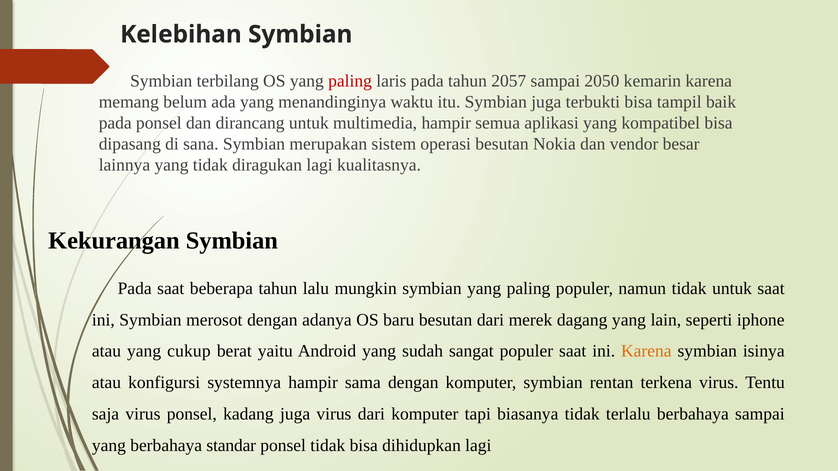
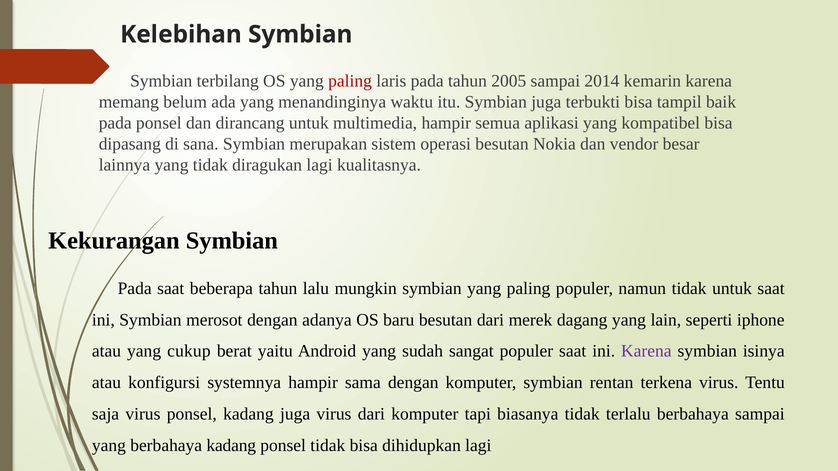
2057: 2057 -> 2005 (509, 81)
2050: 2050 -> 2014 (602, 81)
Karena colour: orange -> purple (646, 351)
berbahaya standar: standar -> kadang (231, 446)
